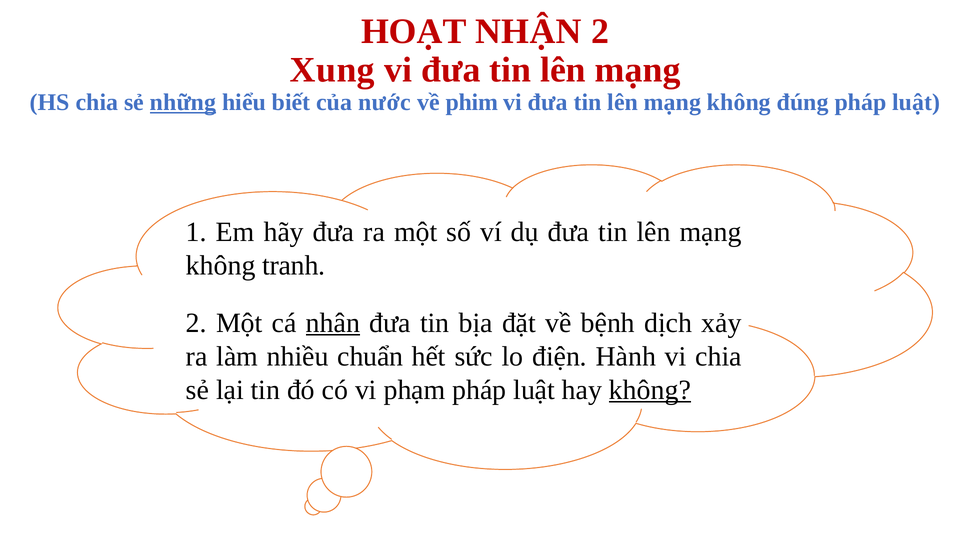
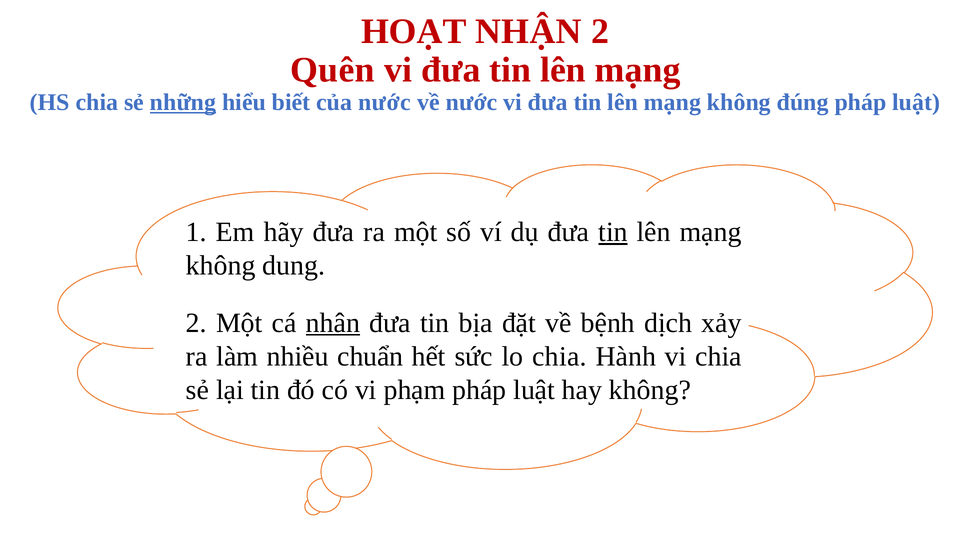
Xung: Xung -> Quên (332, 70)
về phim: phim -> nước (472, 102)
tin underline: none -> present (613, 232)
tranh: tranh -> dung (294, 265)
lo điện: điện -> chia (559, 356)
không underline: present -> none (650, 390)
